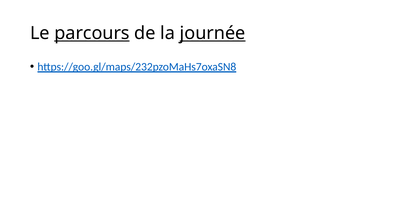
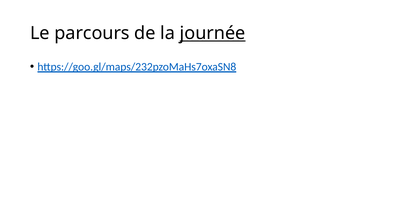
parcours underline: present -> none (92, 33)
